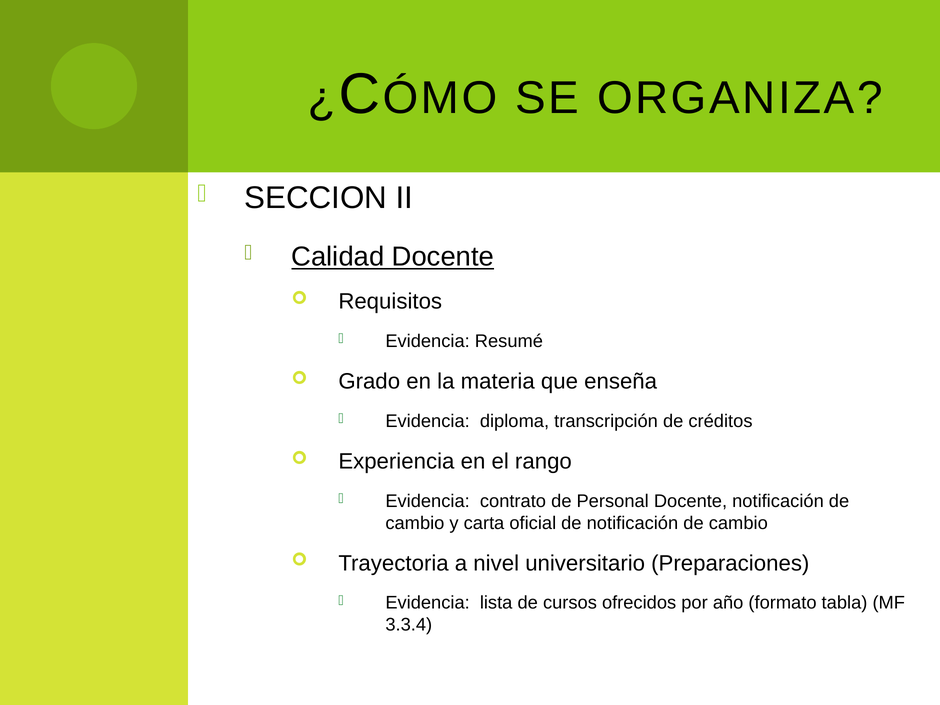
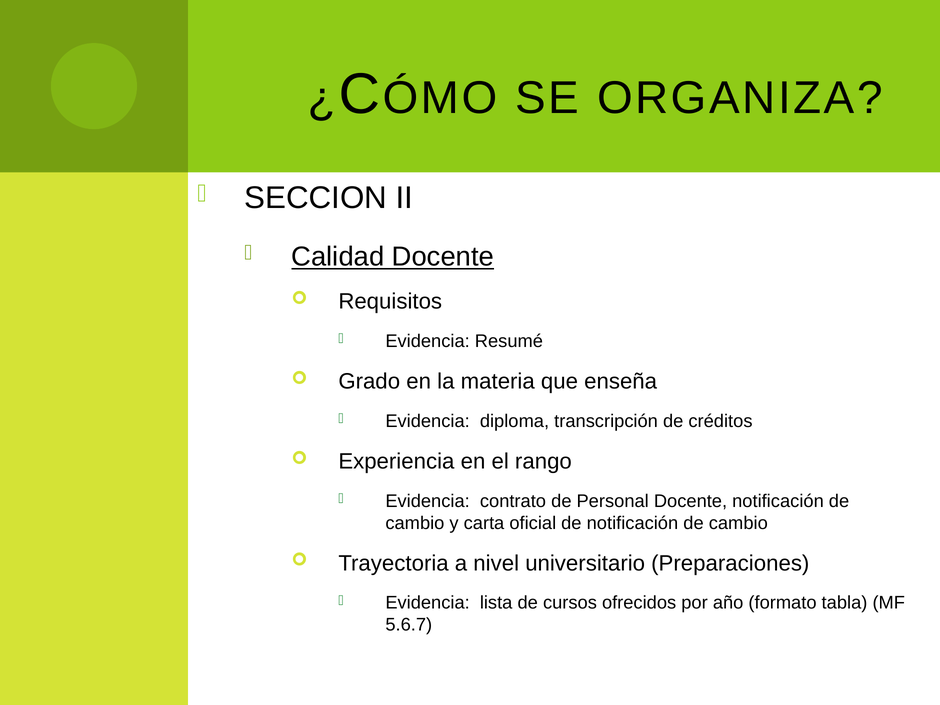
3.3.4: 3.3.4 -> 5.6.7 (409, 625)
